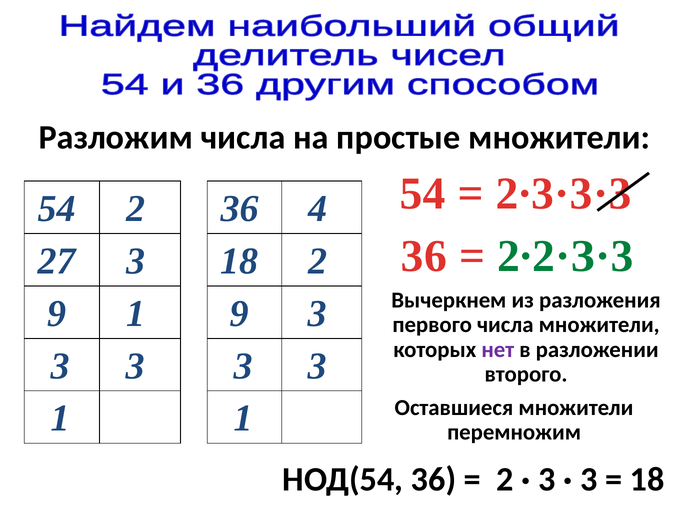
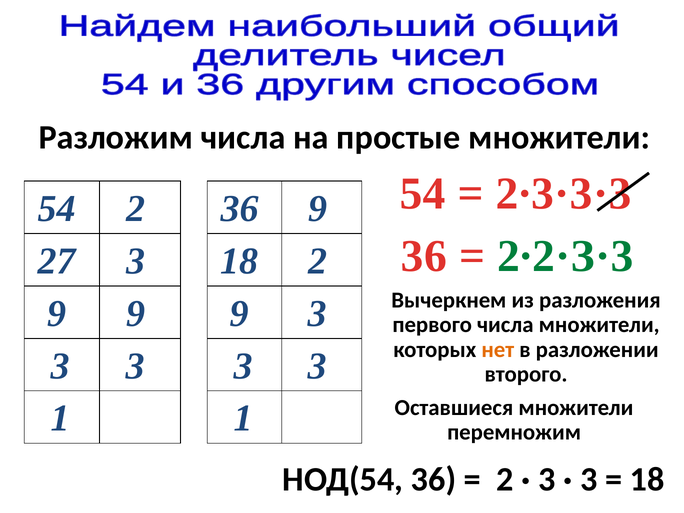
36 4: 4 -> 9 (318, 209)
9 1: 1 -> 9 (136, 314)
нет colour: purple -> orange (498, 350)
